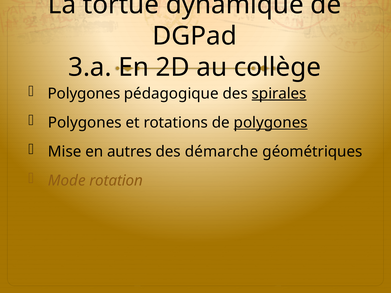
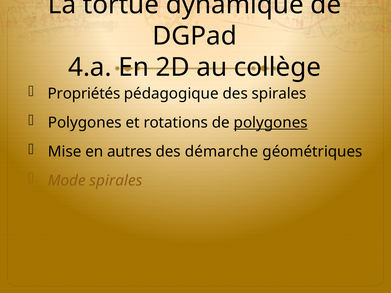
3.a: 3.a -> 4.a (90, 67)
Polygones: Polygones -> Propriétés (84, 94)
spirales underline: present -> none (279, 94)
Mode rotation: rotation -> spirales (116, 181)
